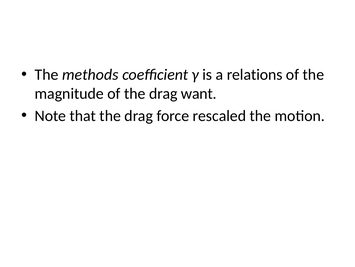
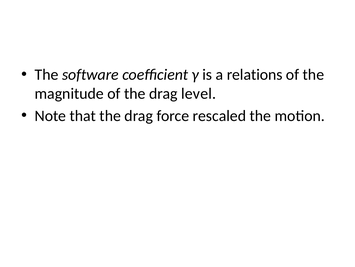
methods: methods -> software (90, 74)
want: want -> level (199, 93)
